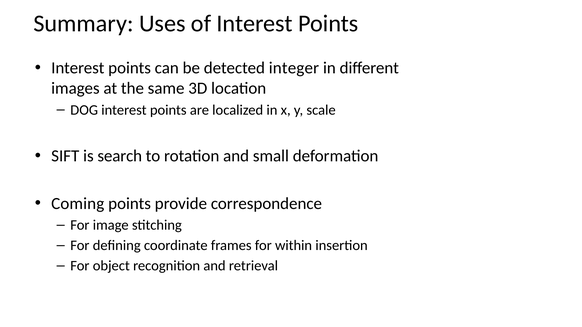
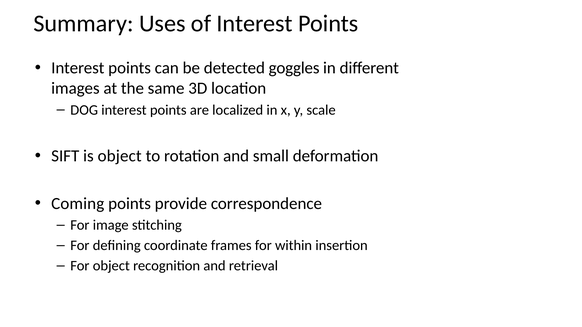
integer: integer -> goggles (294, 68)
is search: search -> object (120, 156)
